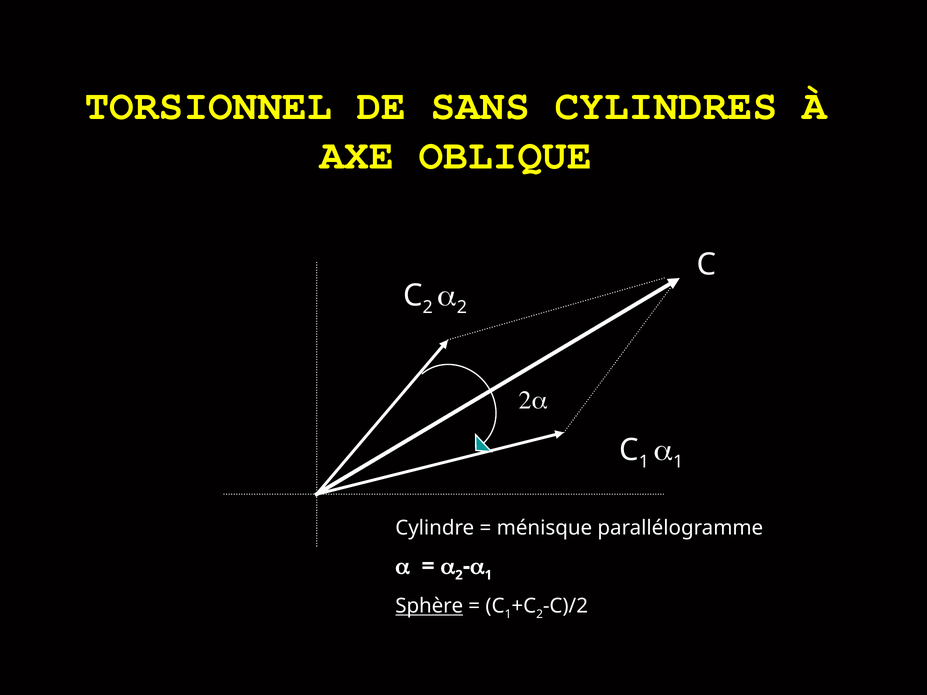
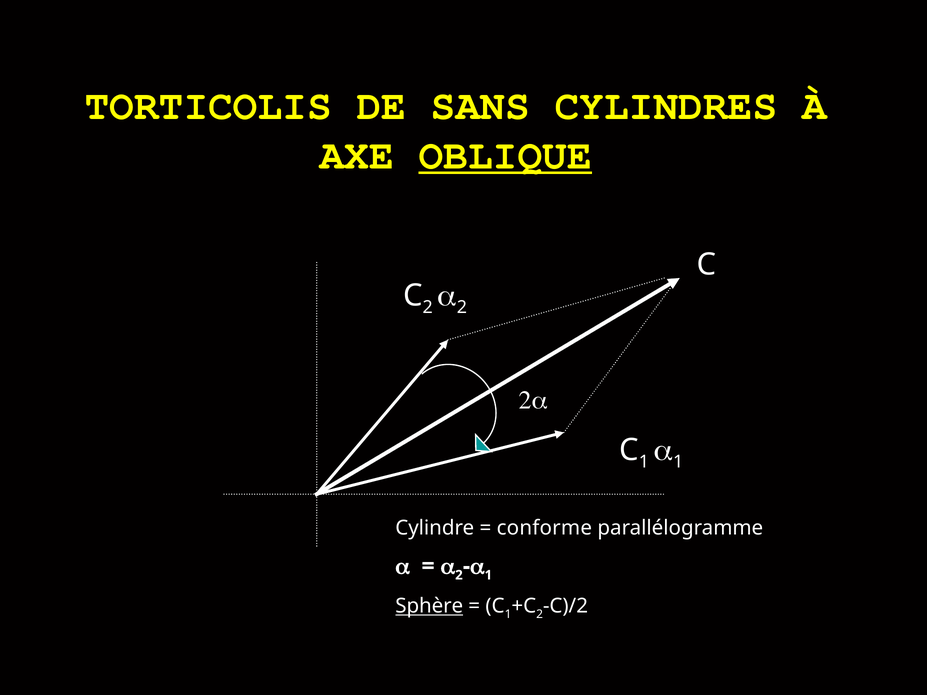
TORSIONNEL: TORSIONNEL -> TORTICOLIS (208, 106)
OBLIQUE underline: none -> present (505, 155)
ménisque: ménisque -> conforme (544, 528)
